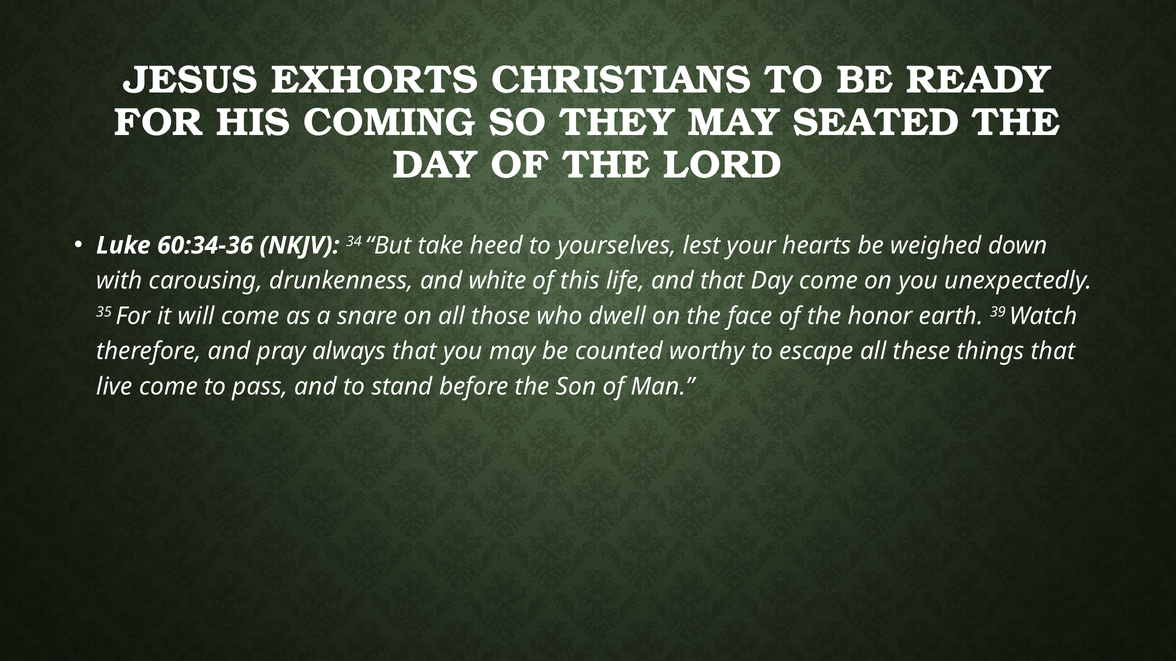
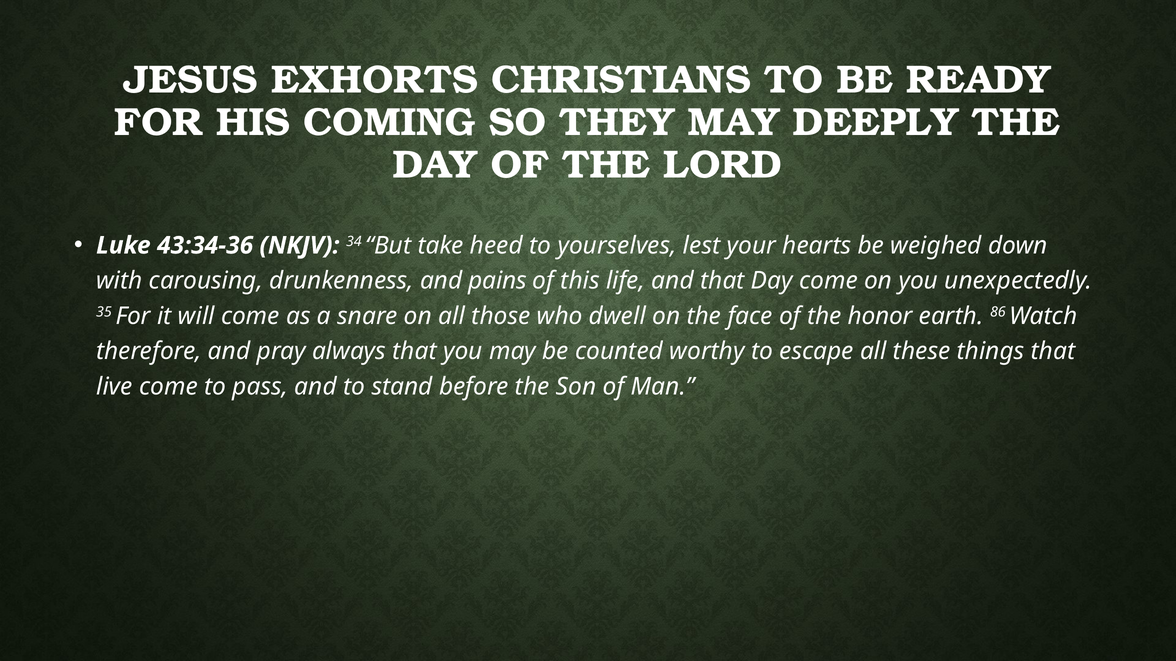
SEATED: SEATED -> DEEPLY (876, 122)
60:34-36: 60:34-36 -> 43:34-36 (205, 246)
white: white -> pains (498, 281)
39: 39 -> 86 (998, 312)
